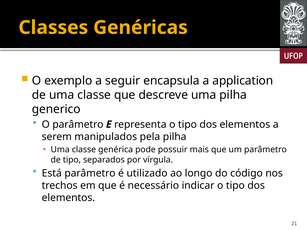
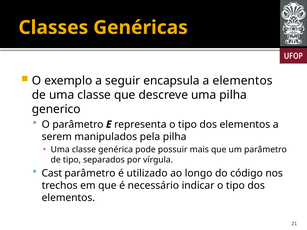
a application: application -> elementos (243, 81)
Está: Está -> Cast (52, 173)
